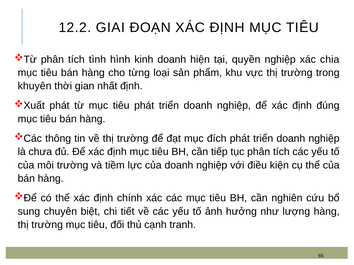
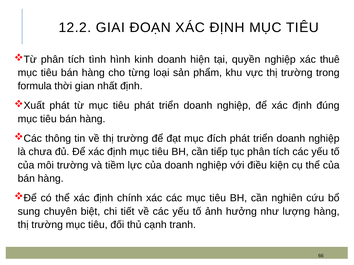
chia: chia -> thuê (330, 59)
khuyên: khuyên -> formula (35, 86)
